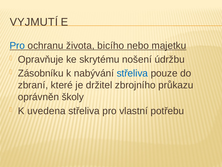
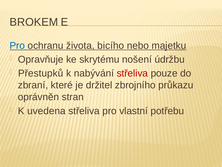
VYJMUTÍ: VYJMUTÍ -> BROKEM (34, 22)
Zásobníku: Zásobníku -> Přestupků (41, 73)
střeliva colour: blue -> red (132, 73)
školy: školy -> stran (73, 97)
